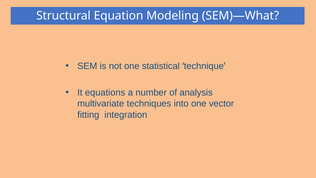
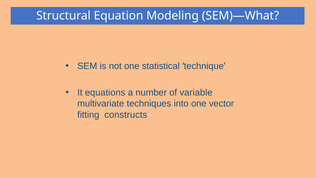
analysis: analysis -> variable (196, 92)
integration: integration -> constructs (126, 115)
